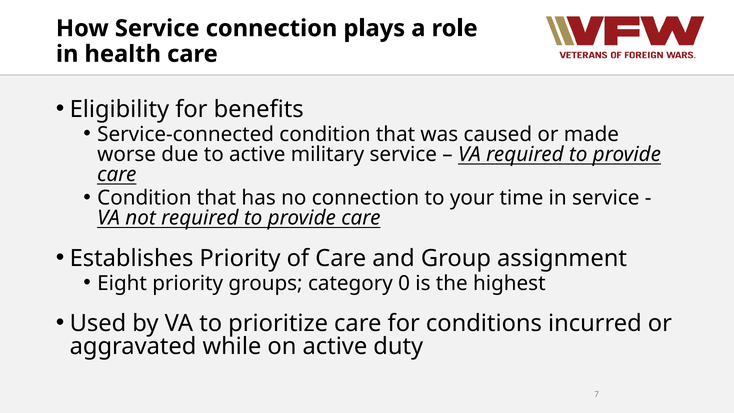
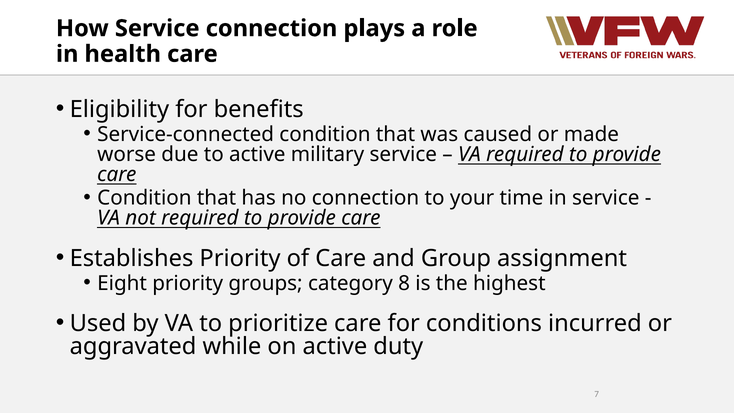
0: 0 -> 8 (404, 283)
